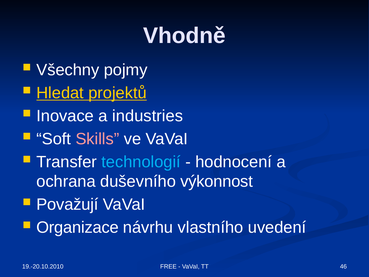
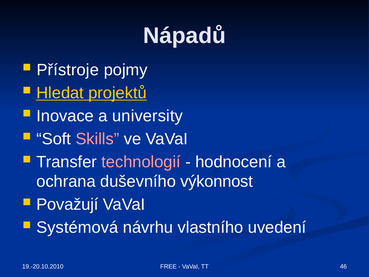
Vhodně: Vhodně -> Nápadů (184, 36)
Všechny: Všechny -> Přístroje (68, 70)
industries: industries -> university (148, 116)
technologií colour: light blue -> pink (141, 162)
Organizace: Organizace -> Systémová (77, 227)
